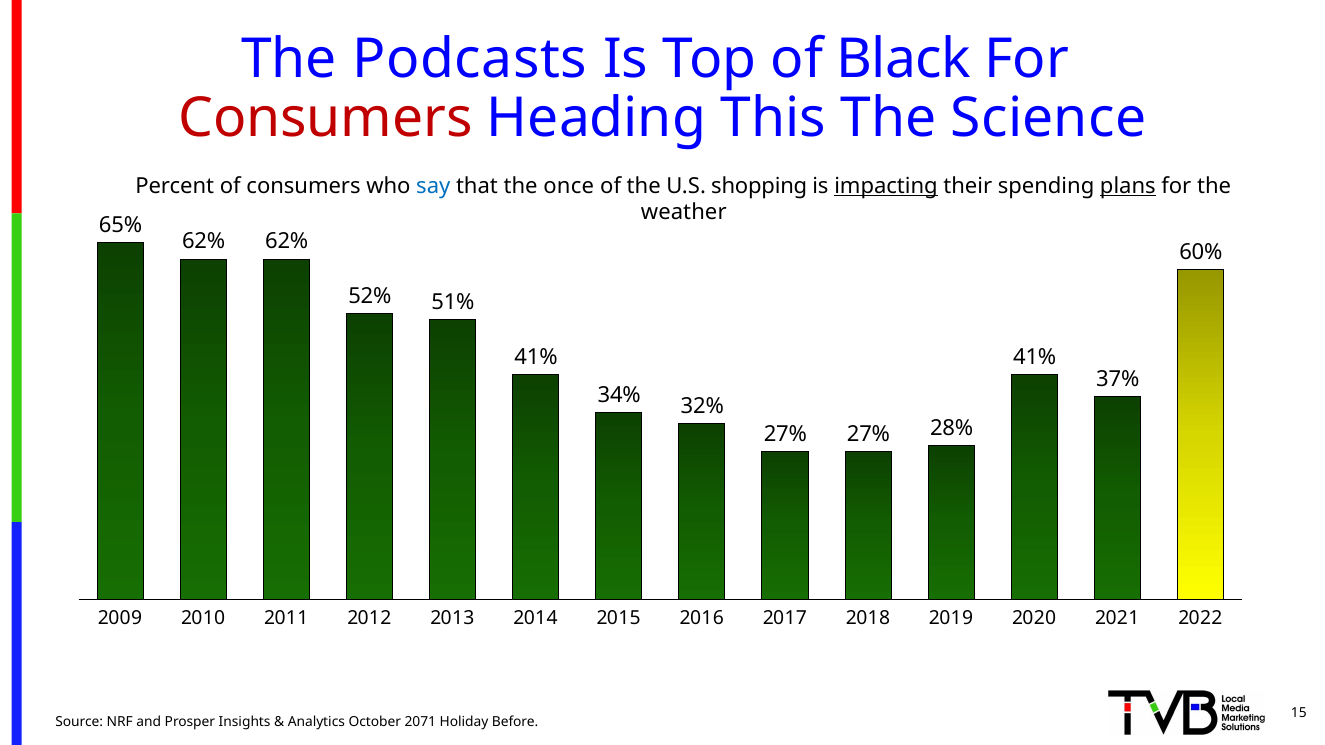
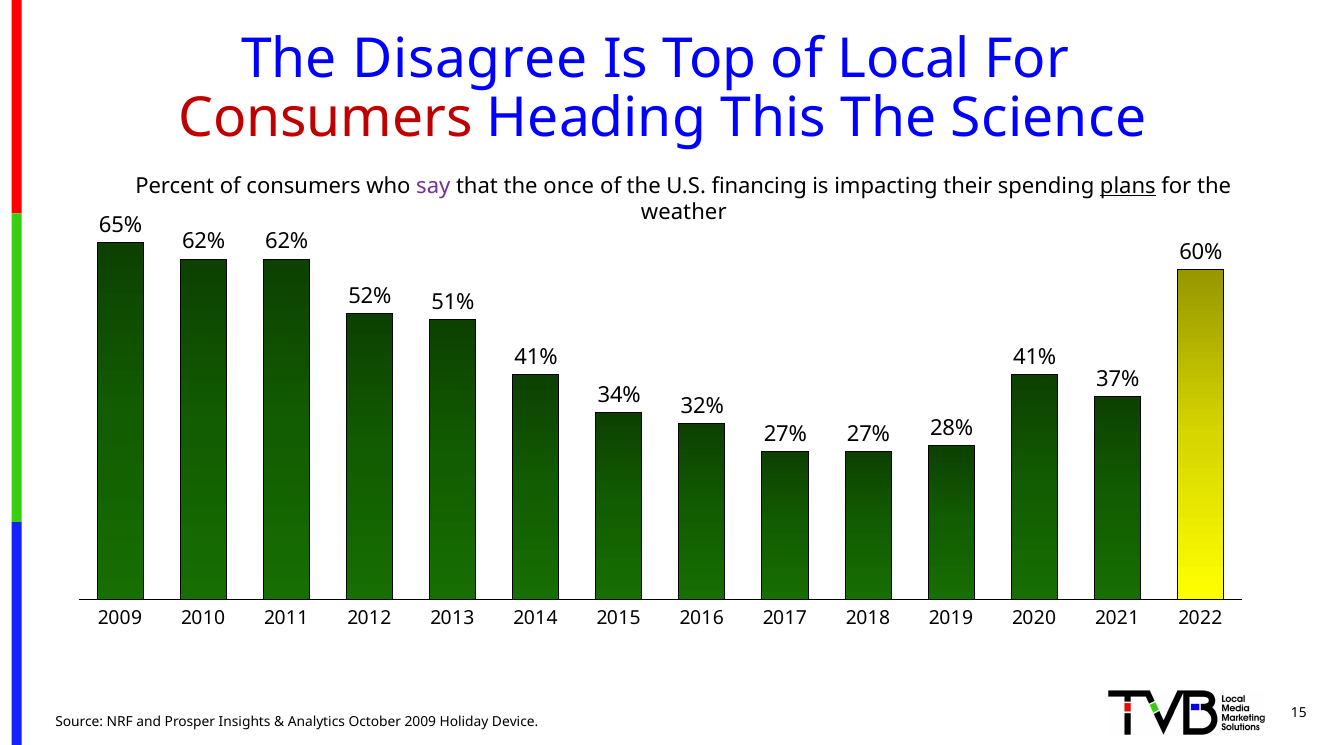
Podcasts: Podcasts -> Disagree (470, 59)
Black: Black -> Local (904, 59)
say colour: blue -> purple (433, 186)
shopping: shopping -> financing (759, 186)
impacting underline: present -> none (886, 186)
October 2071: 2071 -> 2009 (420, 722)
Before: Before -> Device (515, 722)
